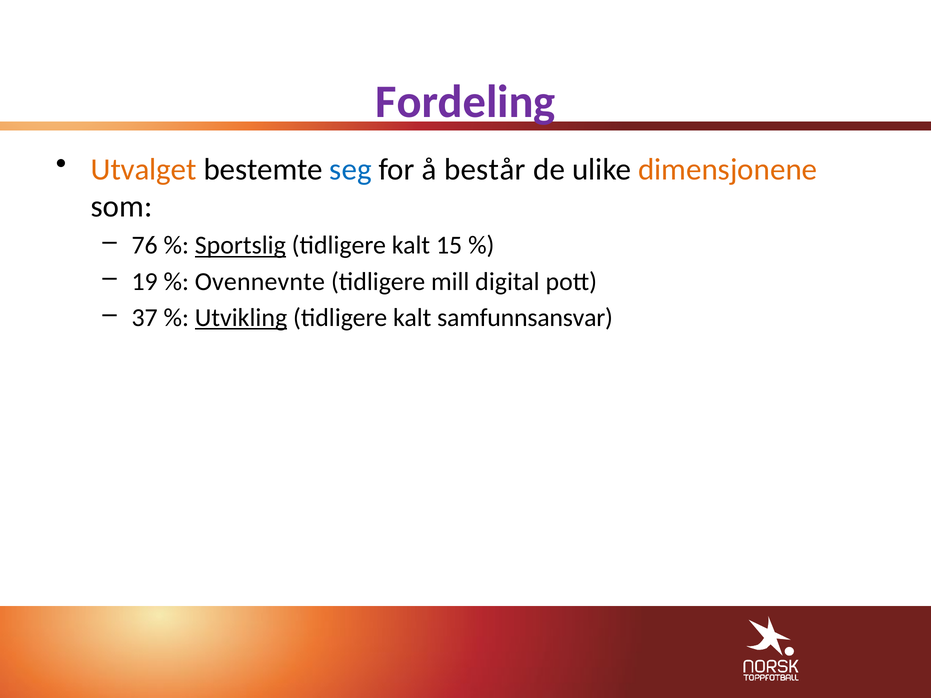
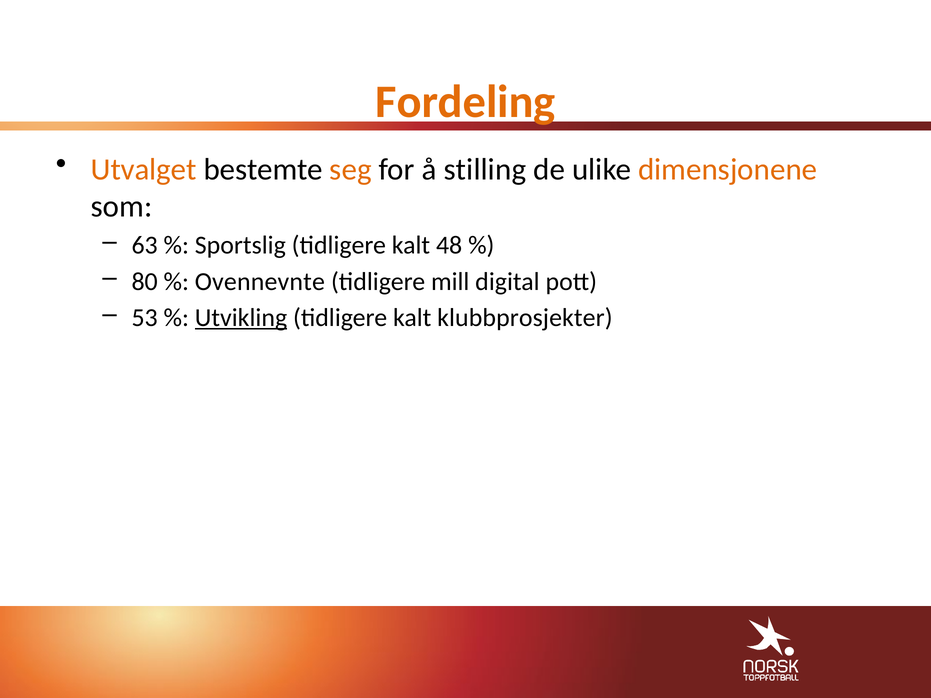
Fordeling colour: purple -> orange (465, 102)
seg colour: blue -> orange (351, 169)
består: består -> stilling (485, 169)
76: 76 -> 63 (145, 246)
Sportslig underline: present -> none (240, 246)
15: 15 -> 48 (449, 246)
19: 19 -> 80 (145, 282)
37: 37 -> 53 (145, 318)
samfunnsansvar: samfunnsansvar -> klubbprosjekter (525, 318)
